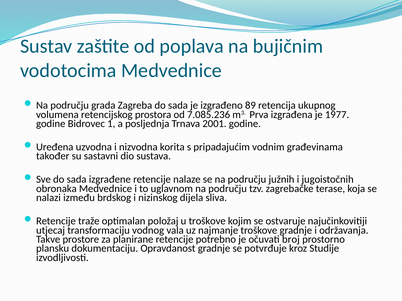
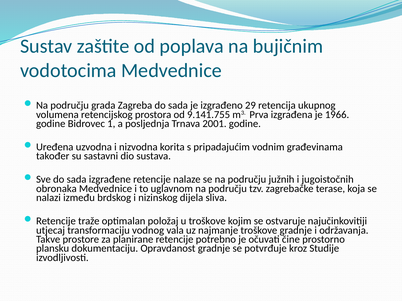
89: 89 -> 29 (250, 106)
7.085.236: 7.085.236 -> 9.141.755 (209, 115)
1977: 1977 -> 1966 (337, 115)
broj: broj -> čine (291, 240)
